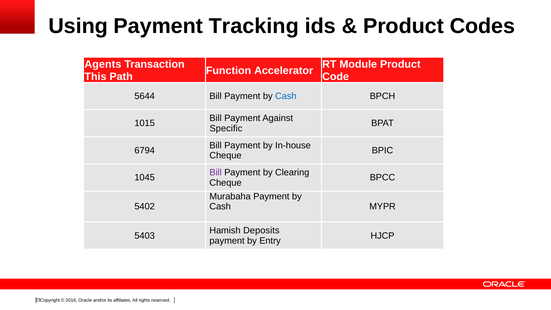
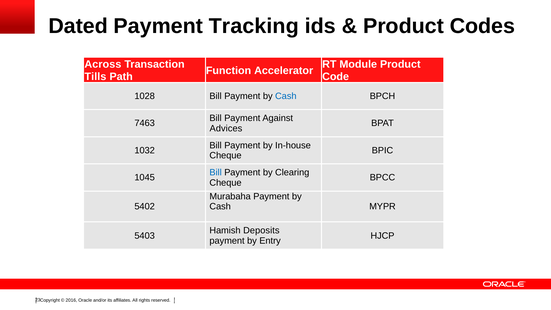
Using: Using -> Dated (78, 26)
Agents: Agents -> Across (103, 64)
This: This -> Tills (95, 76)
5644: 5644 -> 1028 (145, 96)
1015: 1015 -> 7463 (145, 123)
Specific: Specific -> Advices (226, 128)
6794: 6794 -> 1032 (145, 150)
Bill colour: purple -> blue (216, 172)
